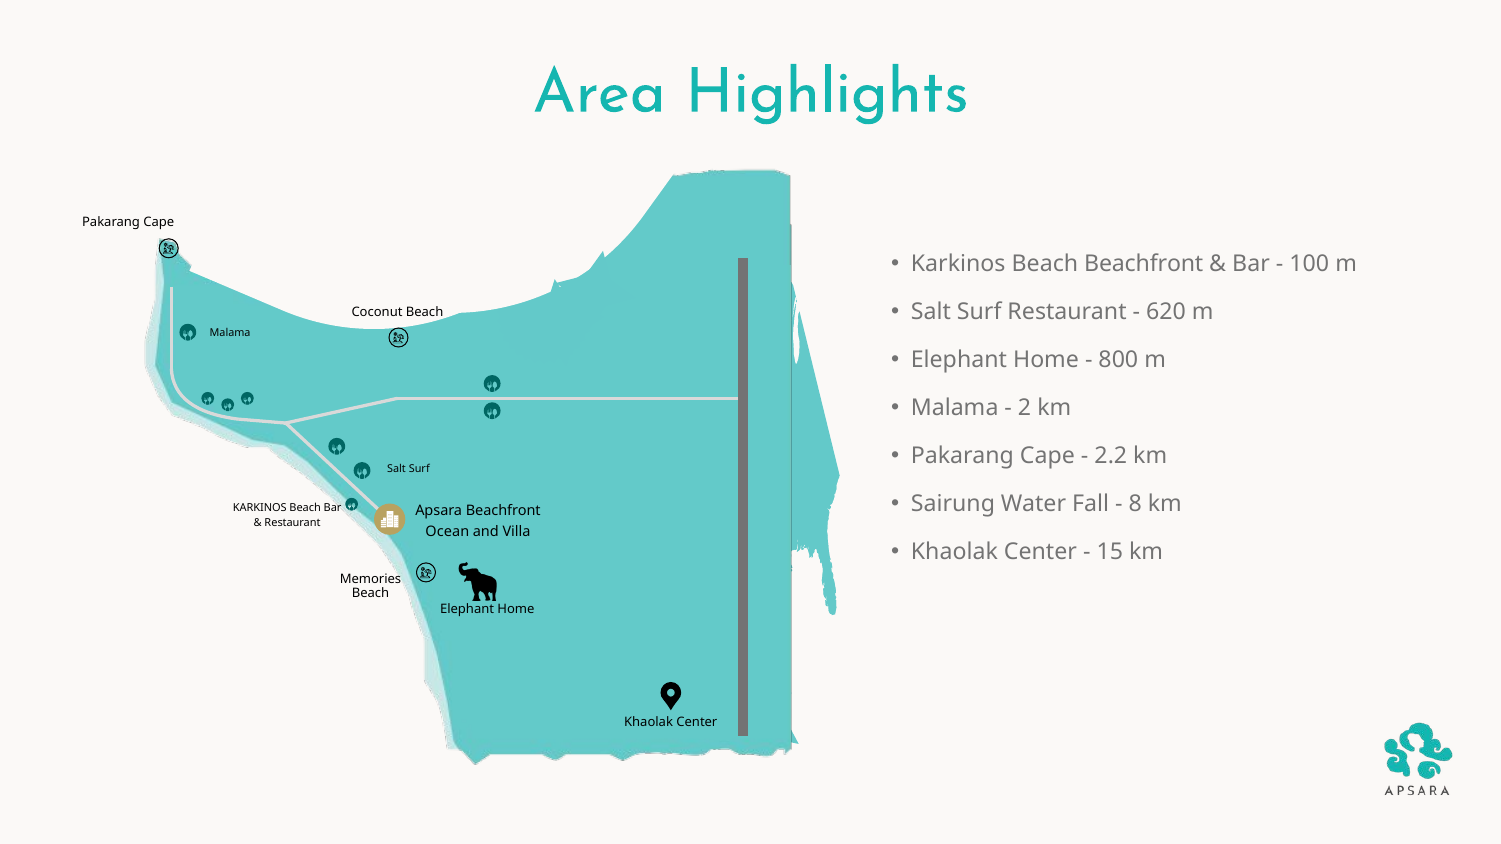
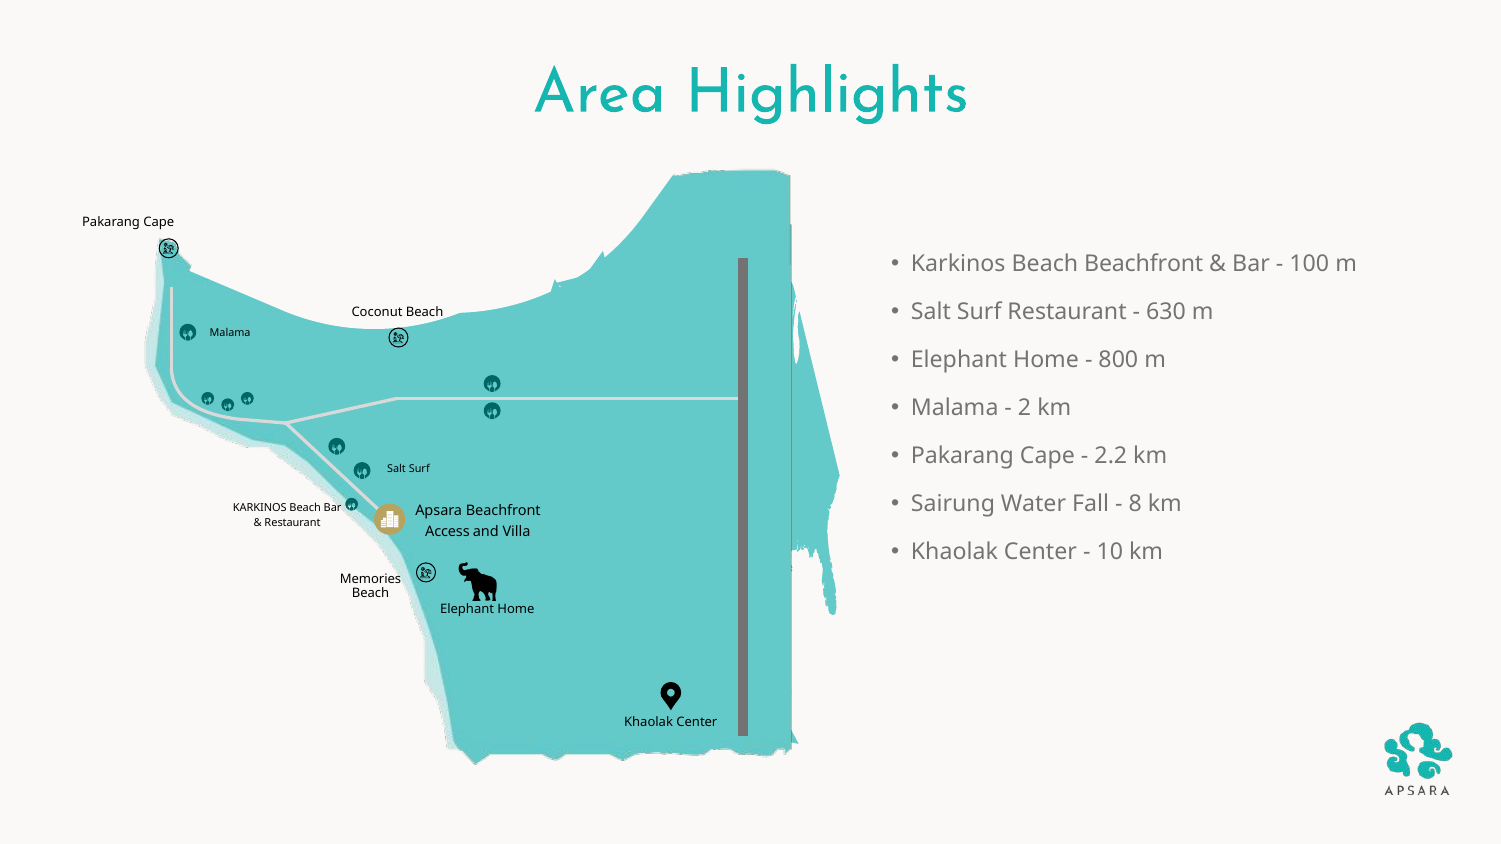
620: 620 -> 630 (1166, 312)
Ocean: Ocean -> Access (447, 531)
15: 15 -> 10 (1110, 553)
